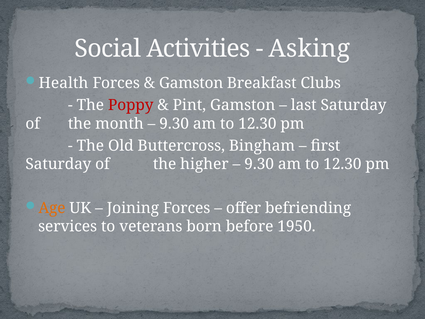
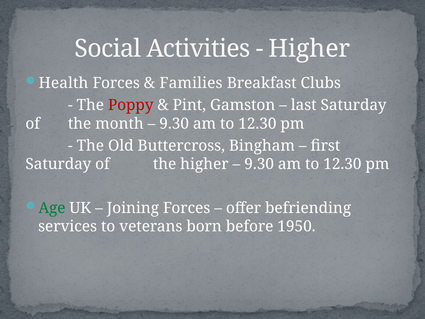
Asking: Asking -> Higher (309, 49)
Gamston: Gamston -> Families (191, 83)
Age colour: orange -> green (52, 208)
